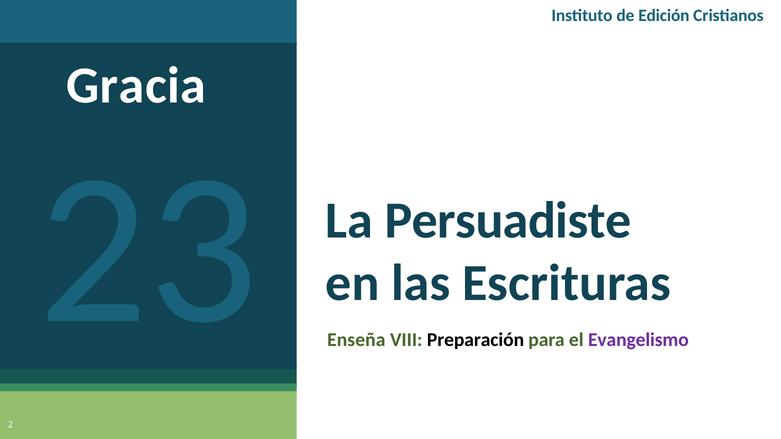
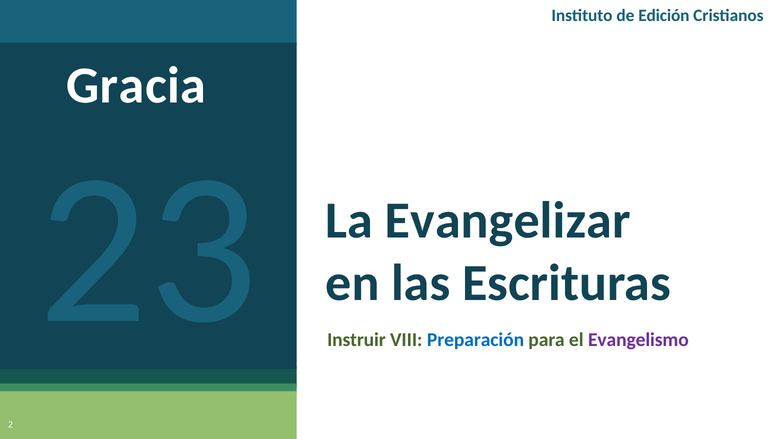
Persuadiste: Persuadiste -> Evangelizar (508, 221)
Enseña: Enseña -> Instruir (356, 340)
Preparación colour: black -> blue (476, 340)
